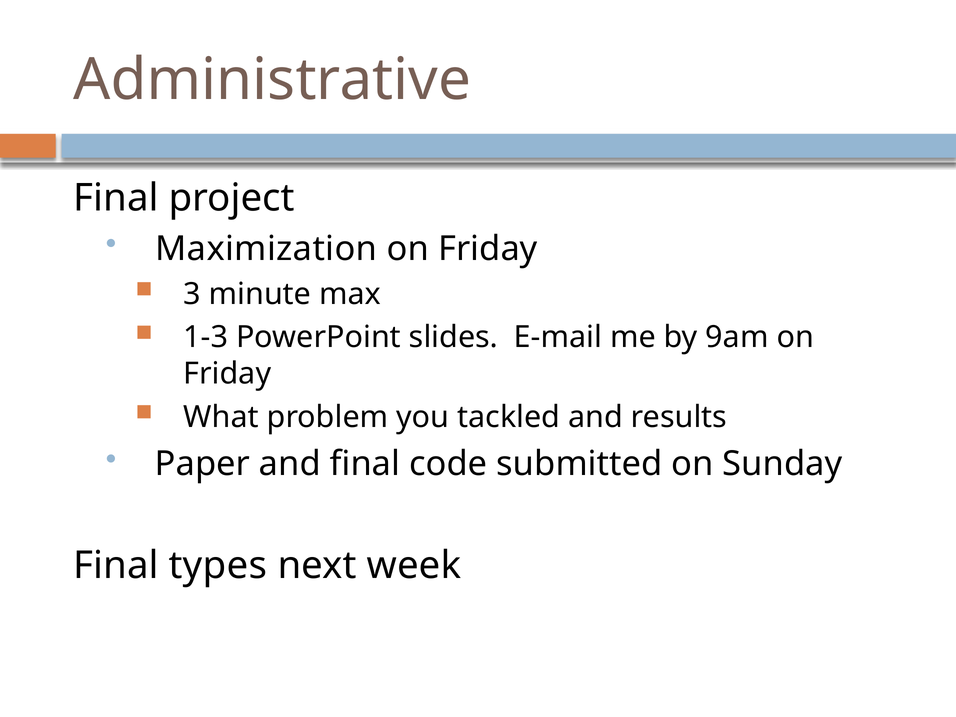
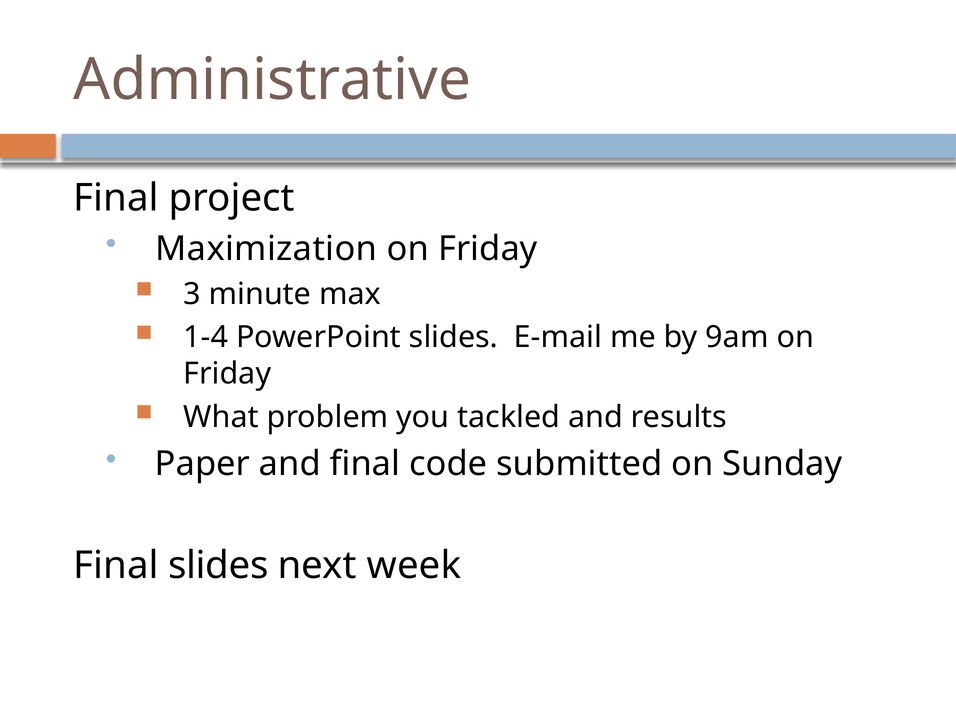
1-3: 1-3 -> 1-4 (206, 337)
Final types: types -> slides (218, 566)
